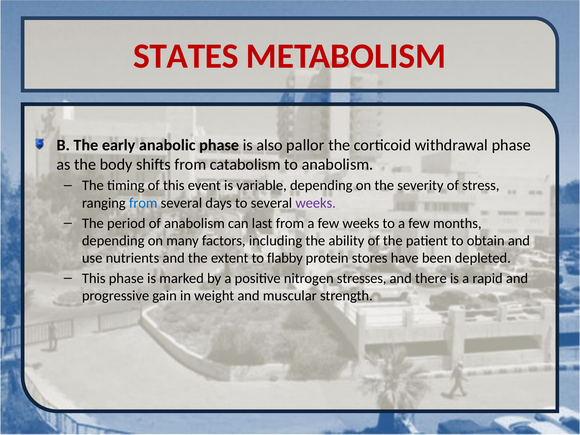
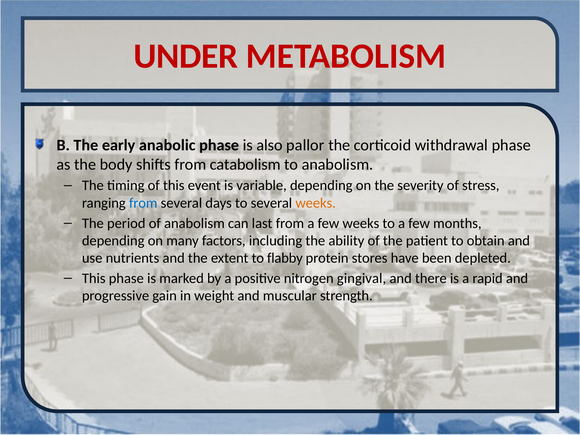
STATES: STATES -> UNDER (186, 56)
weeks colour: purple -> orange (316, 203)
stresses: stresses -> gingival (362, 278)
